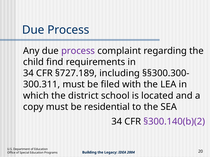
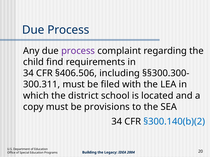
§727.189: §727.189 -> §406.506 (76, 73)
residential: residential -> provisions (107, 107)
§300.140(b)(2 colour: purple -> blue (174, 122)
